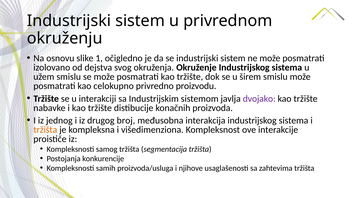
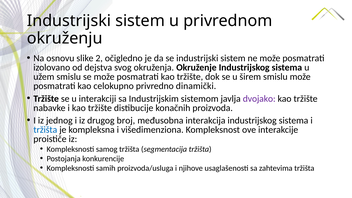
1: 1 -> 2 (99, 58)
proizvodu: proizvodu -> dinamički (196, 86)
tržišta colour: orange -> blue (45, 130)
